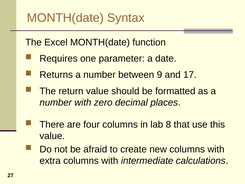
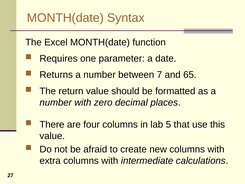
9: 9 -> 7 (159, 75)
17: 17 -> 65 (190, 75)
8: 8 -> 5 (168, 124)
